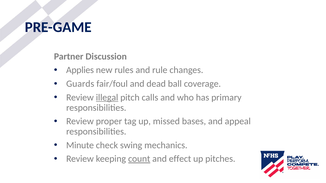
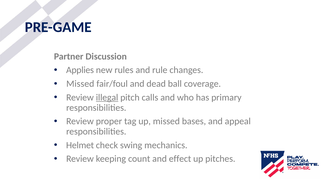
Guards: Guards -> Missed (80, 84)
Minute: Minute -> Helmet (80, 145)
count underline: present -> none (139, 159)
